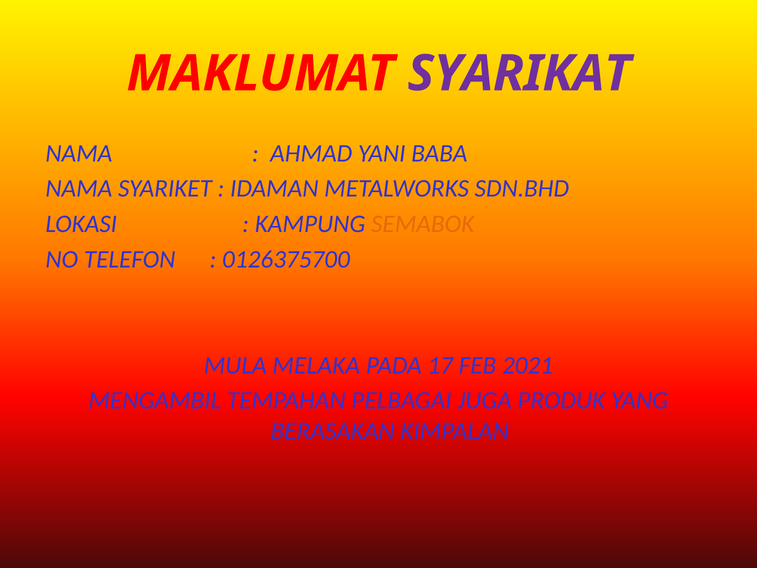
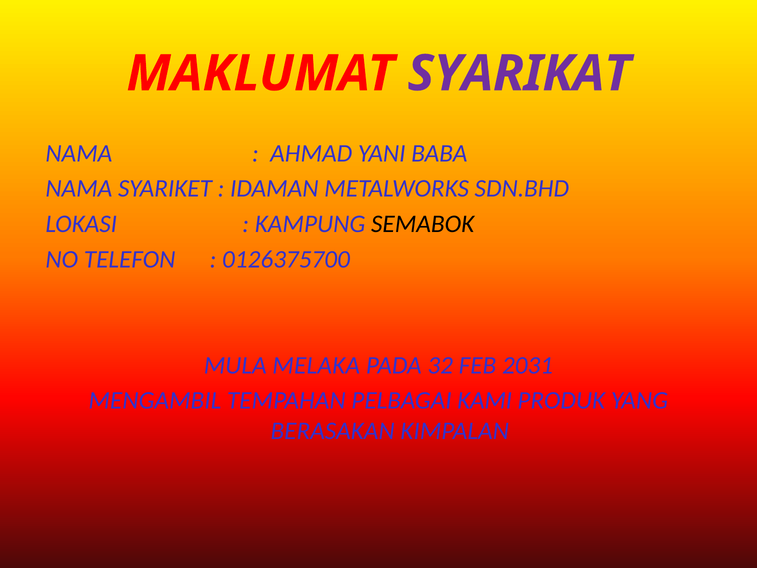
SEMABOK colour: orange -> black (423, 224)
17: 17 -> 32 (440, 365)
2021: 2021 -> 2031 (528, 365)
JUGA: JUGA -> KAMI (485, 400)
